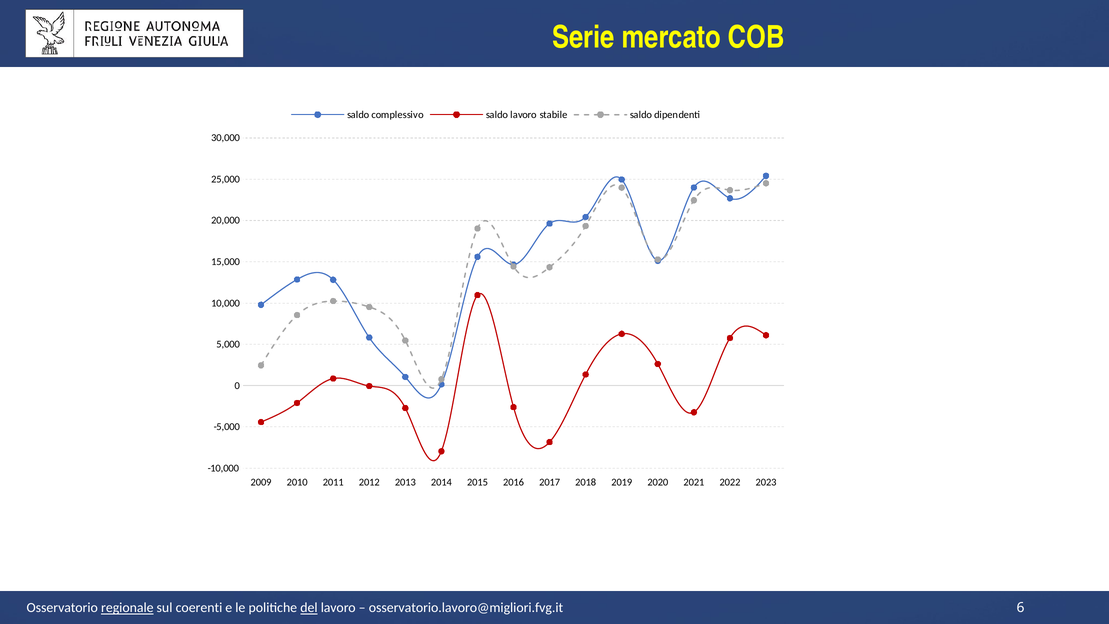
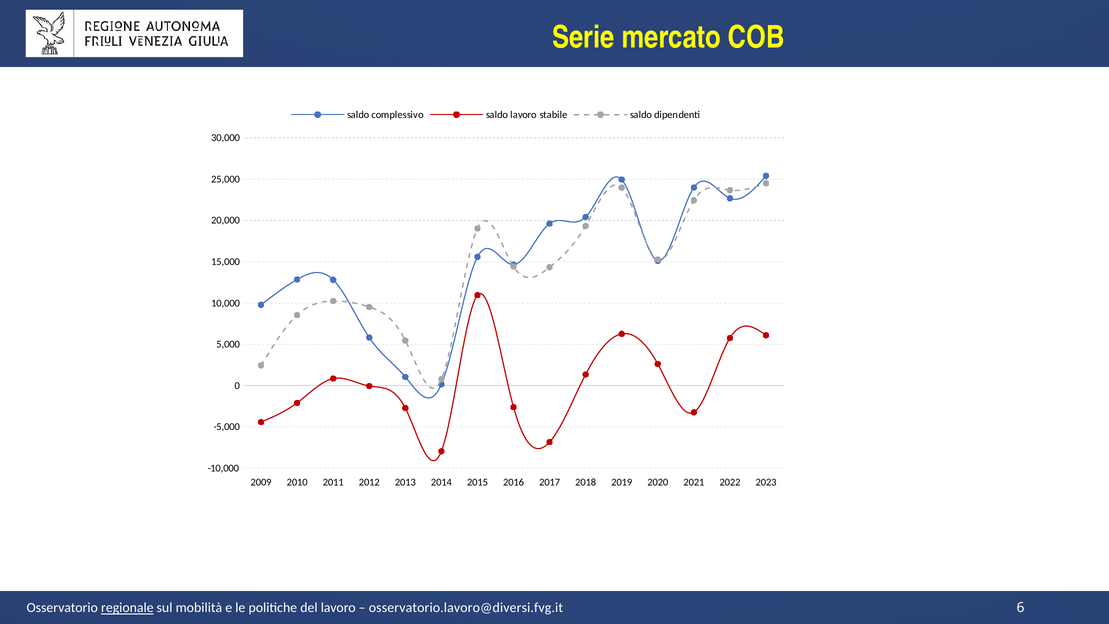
coerenti: coerenti -> mobilità (199, 608)
del underline: present -> none (309, 608)
osservatorio.lavoro@migliori.fvg.it: osservatorio.lavoro@migliori.fvg.it -> osservatorio.lavoro@diversi.fvg.it (466, 608)
